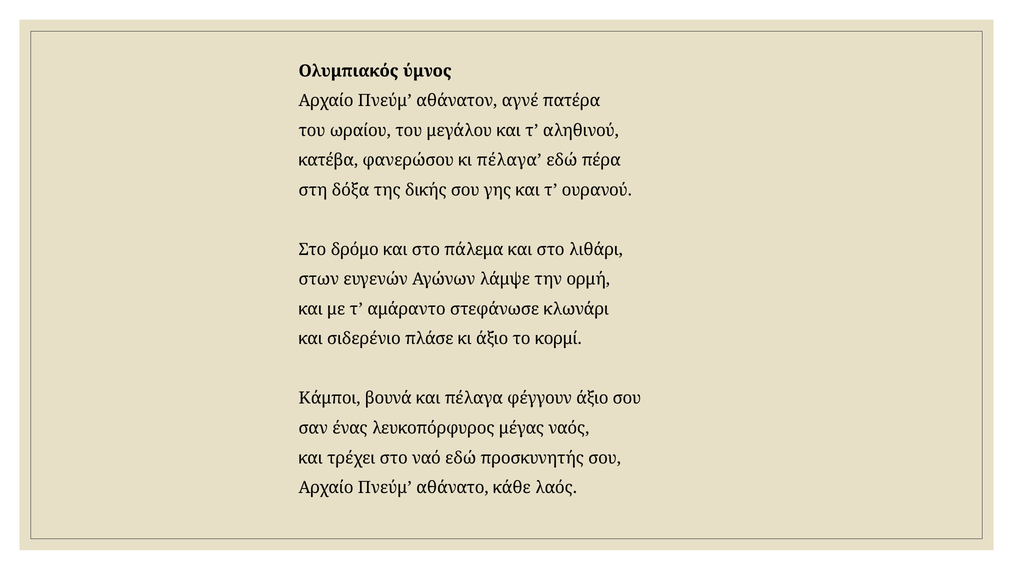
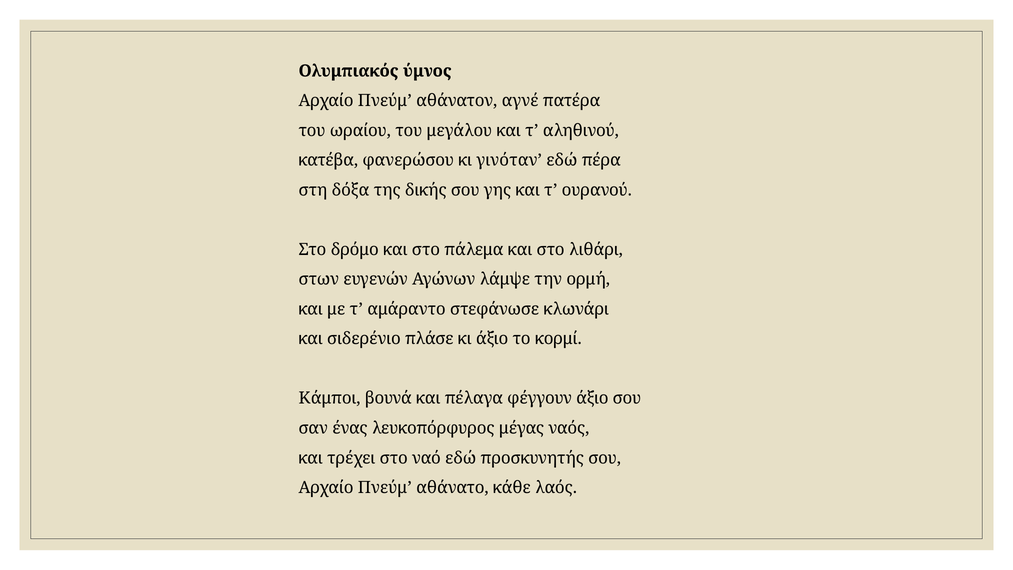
κι πέλαγα: πέλαγα -> γινόταν (509, 160)
